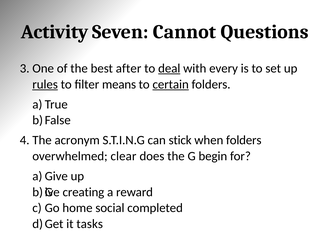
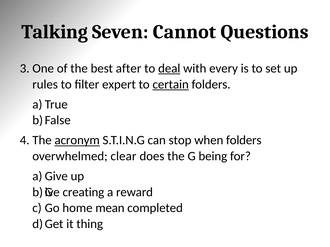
Activity: Activity -> Talking (55, 32)
rules underline: present -> none (45, 84)
means: means -> expert (119, 84)
acronym underline: none -> present (77, 141)
stick: stick -> stop (180, 141)
begin: begin -> being (213, 156)
social: social -> mean (110, 208)
tasks: tasks -> thing (90, 224)
